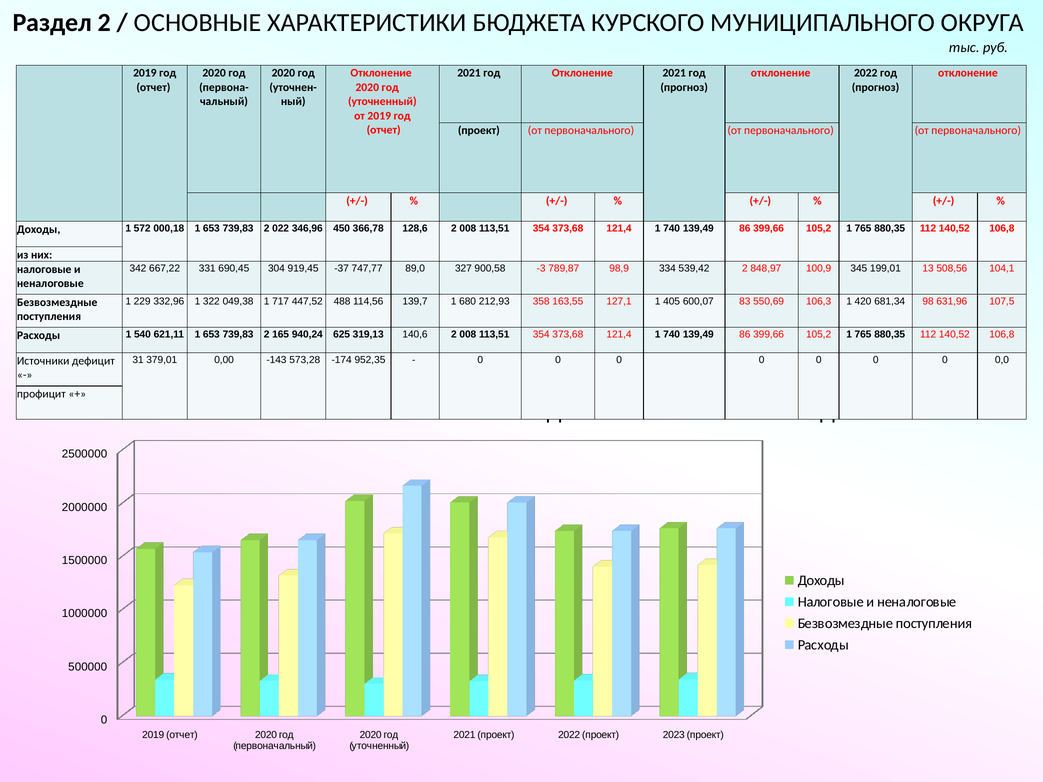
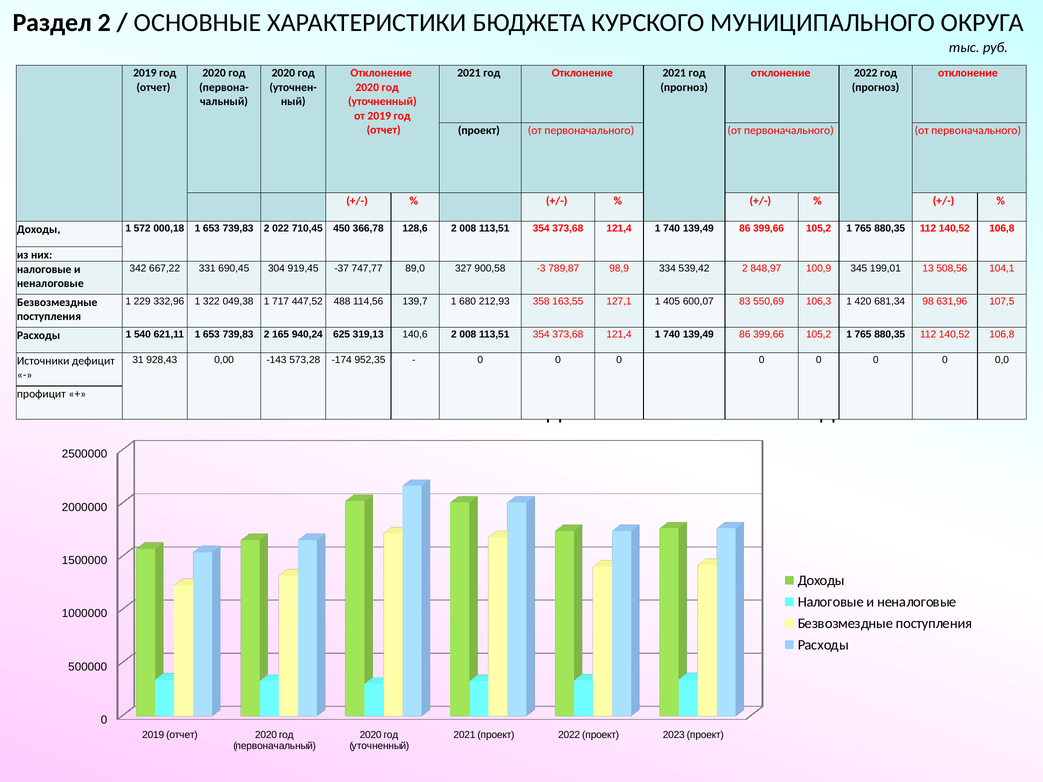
346,96: 346,96 -> 710,45 (307, 228)
379,01: 379,01 -> 928,43 (162, 360)
